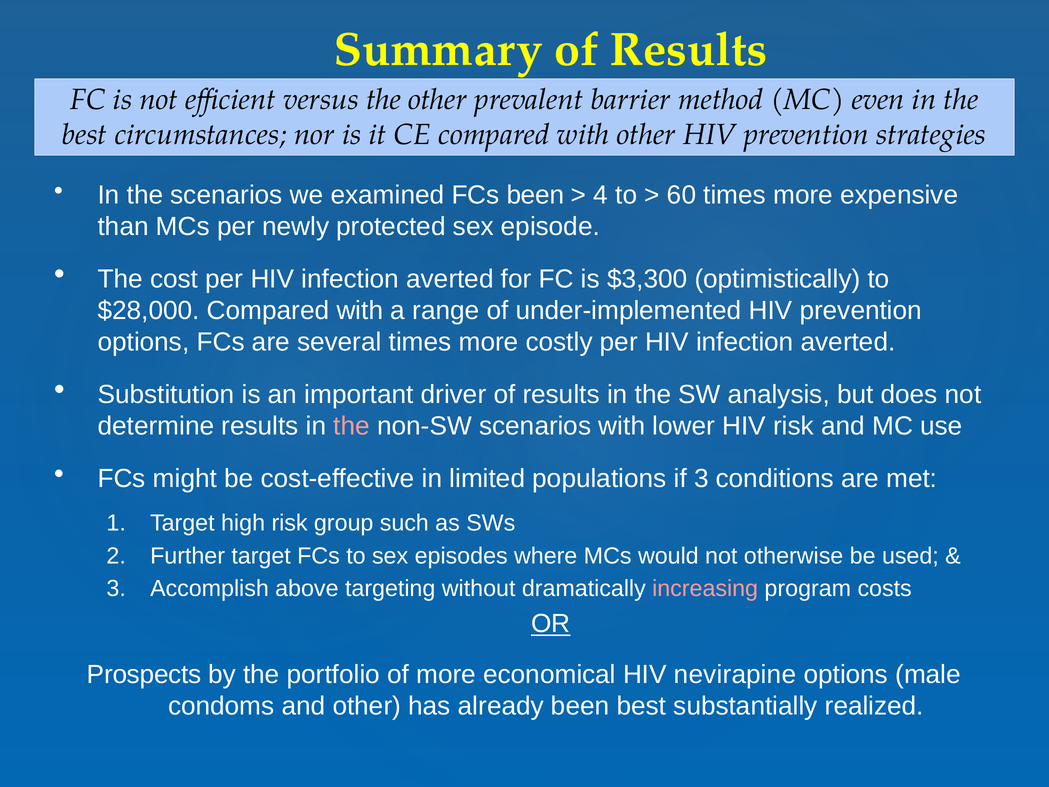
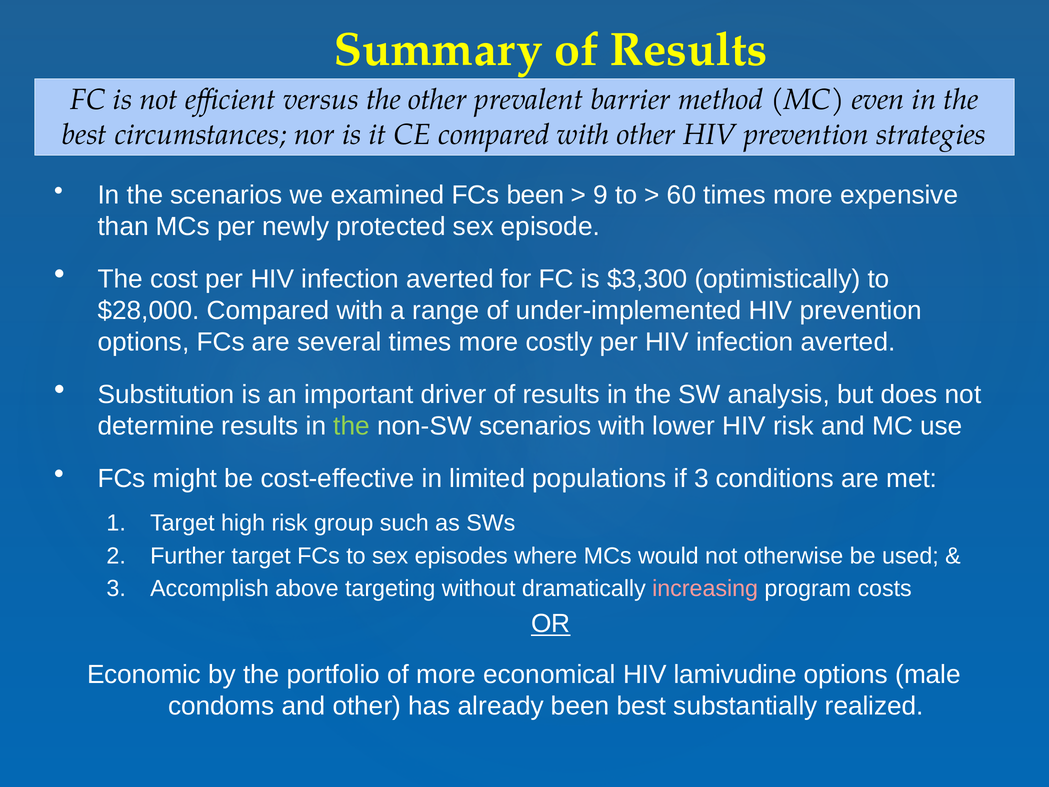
4: 4 -> 9 (601, 195)
the colour: pink -> light green (352, 426)
Prospects: Prospects -> Economic (144, 674)
nevirapine: nevirapine -> lamivudine (735, 674)
